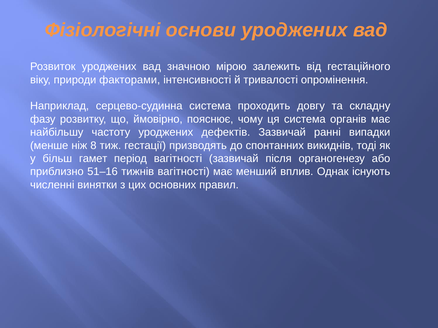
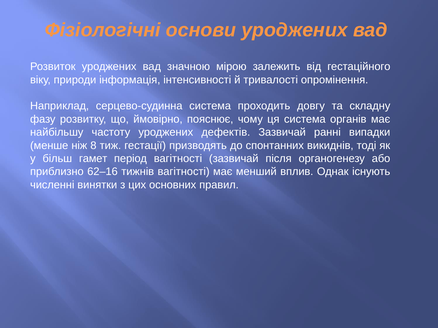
факторами: факторами -> інформація (130, 80)
51–16: 51–16 -> 62–16 (102, 172)
